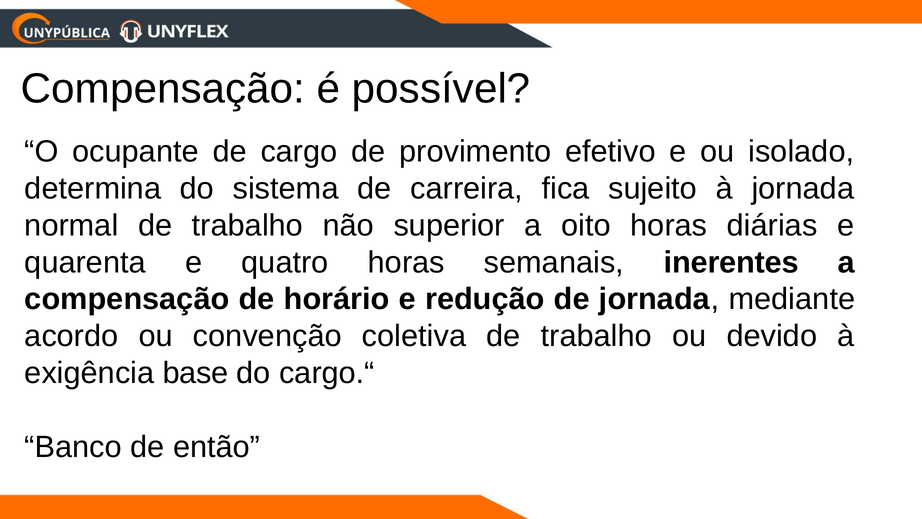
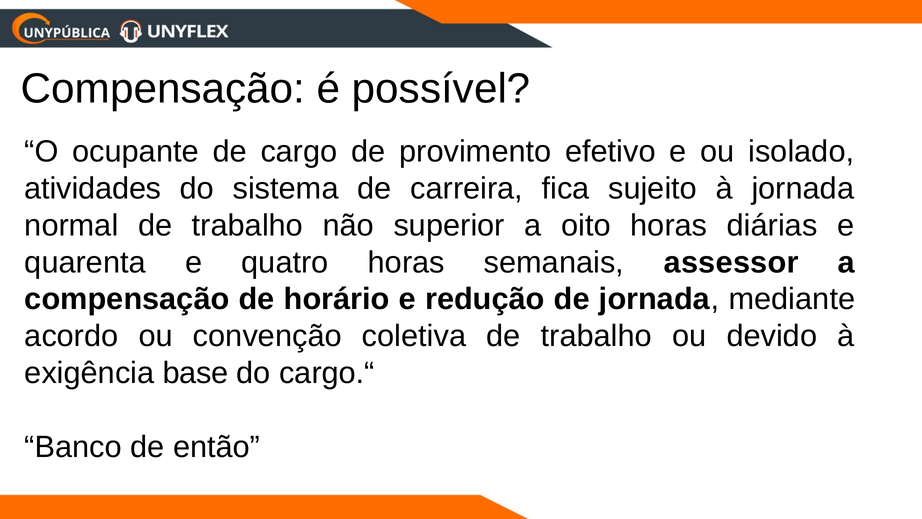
determina: determina -> atividades (93, 188)
inerentes: inerentes -> assessor (731, 262)
